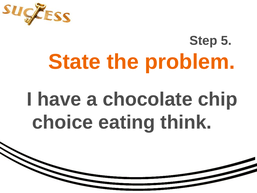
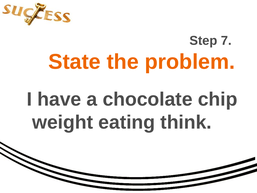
5: 5 -> 7 (226, 41)
choice: choice -> weight (63, 122)
